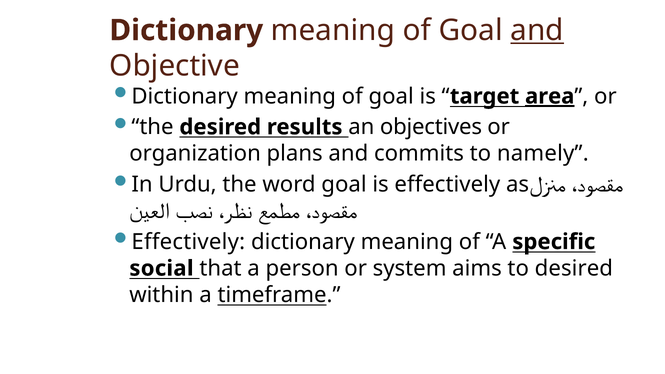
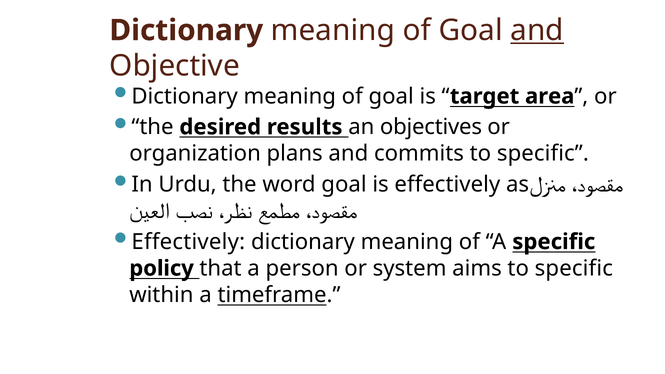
area underline: present -> none (550, 96)
commits to namely: namely -> specific (543, 154)
social: social -> policy (162, 268)
aims to desired: desired -> specific (574, 268)
